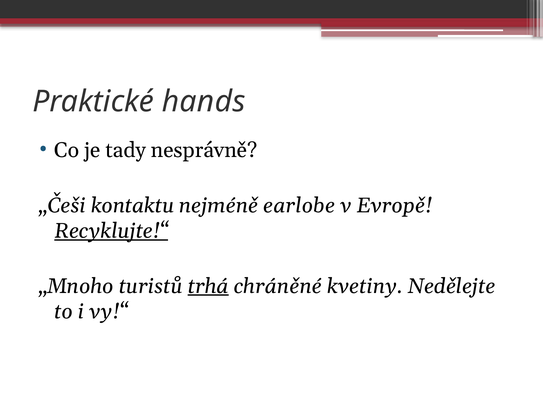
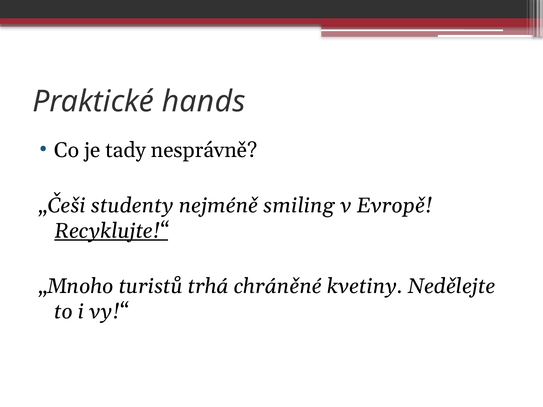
kontaktu: kontaktu -> studenty (132, 206)
earlobe: earlobe -> smiling (299, 206)
trhá underline: present -> none (208, 286)
